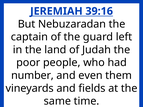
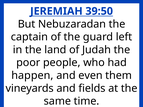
39:16: 39:16 -> 39:50 (99, 11)
number: number -> happen (32, 76)
